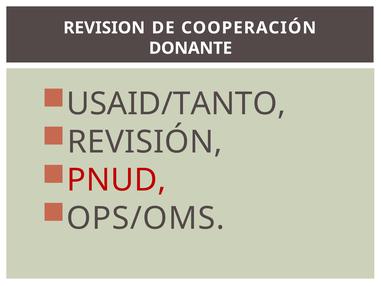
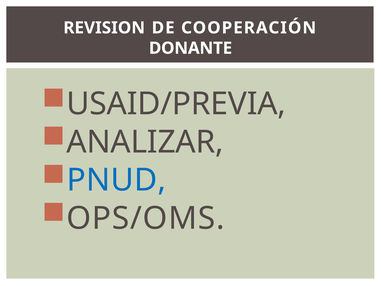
USAID/TANTO: USAID/TANTO -> USAID/PREVIA (176, 104)
REVISIÓN: REVISIÓN -> ANALIZAR (145, 142)
PNUD colour: red -> blue (116, 180)
